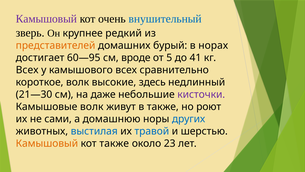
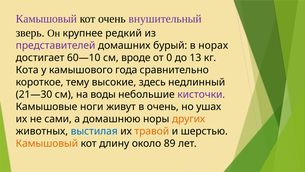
внушительный colour: blue -> purple (165, 19)
представителей colour: orange -> purple (56, 46)
60—95: 60—95 -> 60—10 (84, 58)
5: 5 -> 0 (169, 58)
41: 41 -> 13 (195, 58)
Всех: Всех -> Кота (27, 70)
камышового всех: всех -> года (126, 70)
короткое волк: волк -> тему (78, 82)
даже: даже -> воды (103, 94)
Камышовые волк: волк -> ноги (92, 107)
в также: также -> очень (163, 107)
роют: роют -> ушах (209, 107)
других colour: blue -> orange (189, 119)
травой colour: blue -> orange (152, 131)
кот также: также -> длину (114, 143)
23: 23 -> 89 (170, 143)
